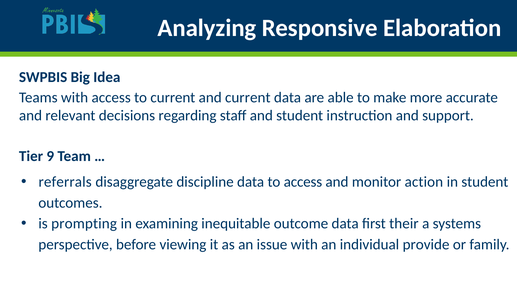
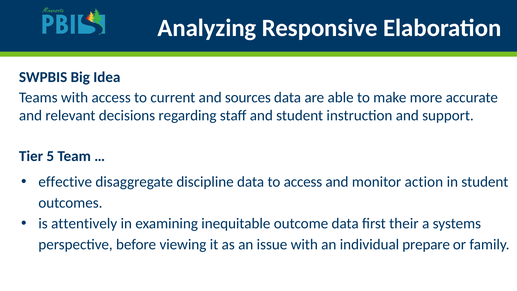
and current: current -> sources (248, 97)
9: 9 -> 5 (50, 156)
referrals: referrals -> effective (65, 182)
prompting: prompting -> attentively (84, 224)
provide: provide -> prepare (426, 244)
